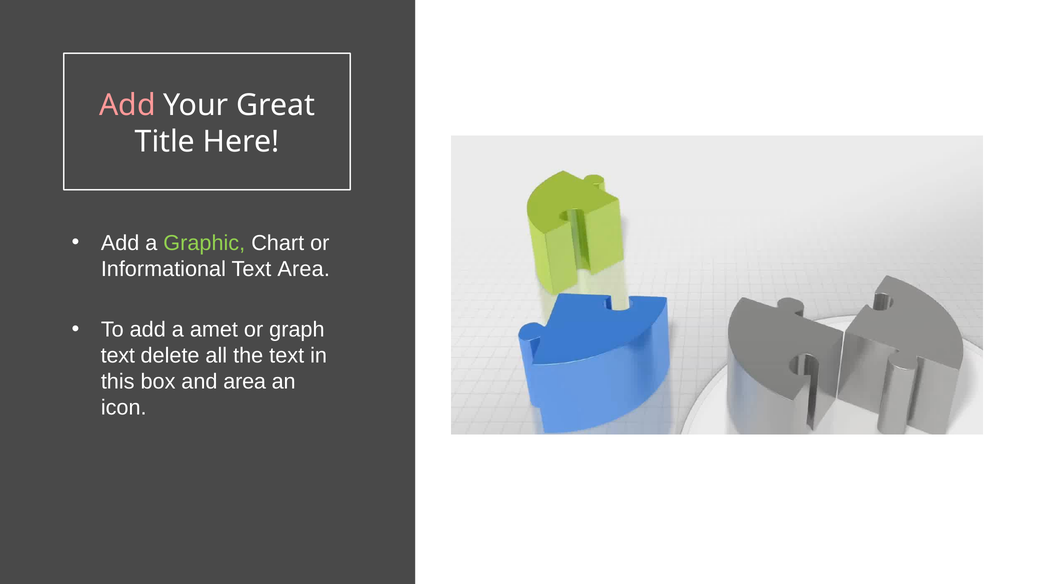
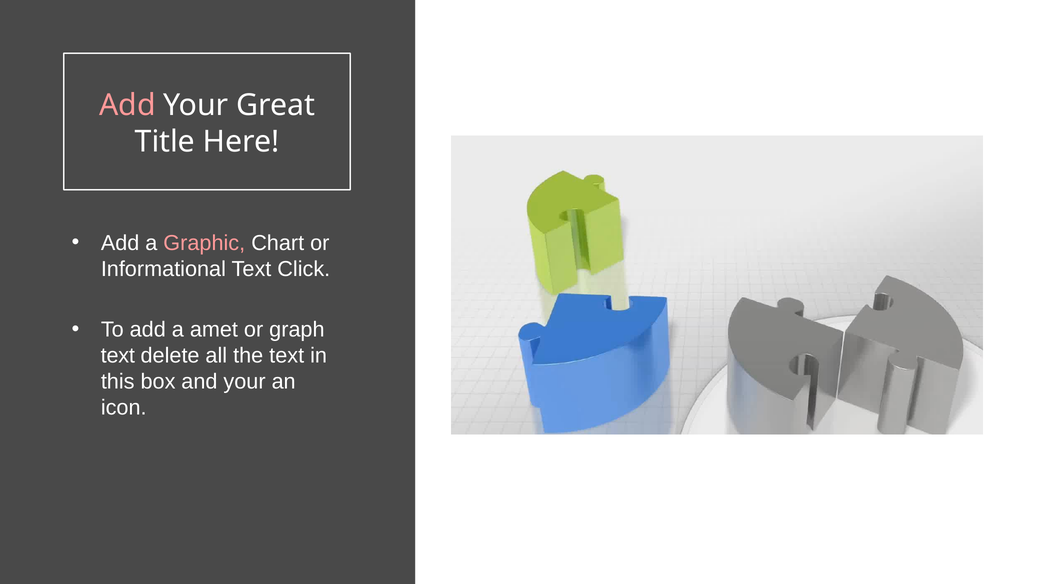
Graphic colour: light green -> pink (204, 243)
Text Area: Area -> Click (304, 269)
and area: area -> your (245, 382)
